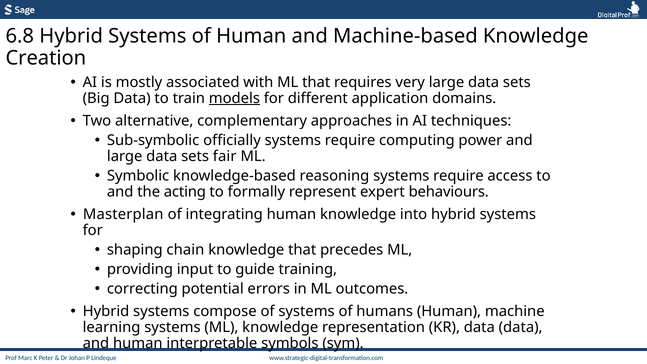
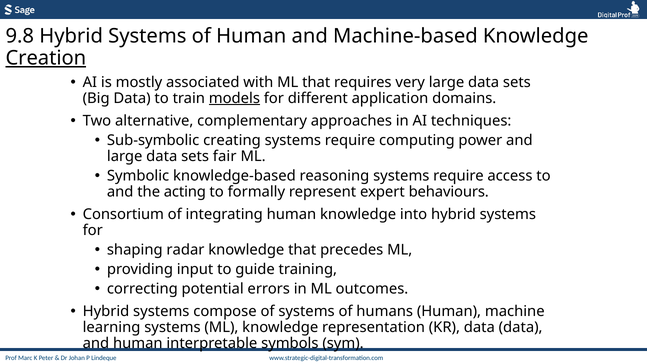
6.8: 6.8 -> 9.8 (20, 36)
Creation underline: none -> present (46, 58)
officially: officially -> creating (232, 140)
Masterplan: Masterplan -> Consortium (123, 215)
chain: chain -> radar (185, 250)
